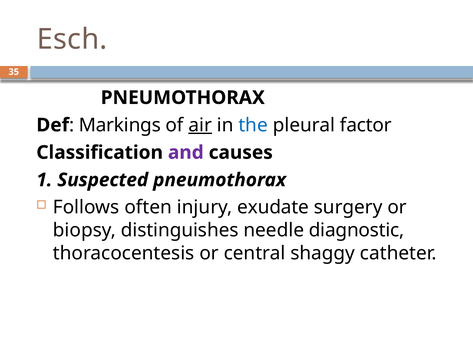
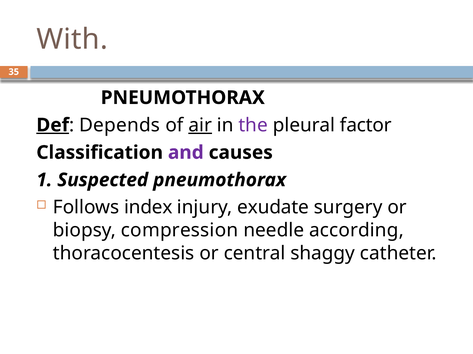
Esch: Esch -> With (72, 39)
Def underline: none -> present (53, 125)
Markings: Markings -> Depends (120, 125)
the colour: blue -> purple (253, 125)
often: often -> index (148, 208)
distinguishes: distinguishes -> compression (180, 231)
diagnostic: diagnostic -> according (356, 231)
